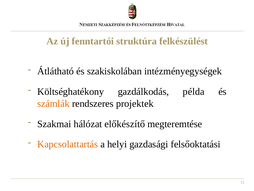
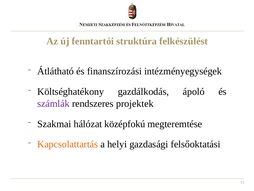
szakiskolában: szakiskolában -> finanszírozási (114, 71)
példa: példa -> ápoló (194, 91)
számlák colour: orange -> purple (53, 103)
előkészítő: előkészítő -> középfokú (125, 124)
